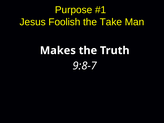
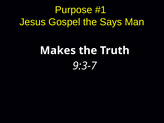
Foolish: Foolish -> Gospel (64, 22)
Take: Take -> Says (111, 22)
9:8-7: 9:8-7 -> 9:3-7 (85, 66)
